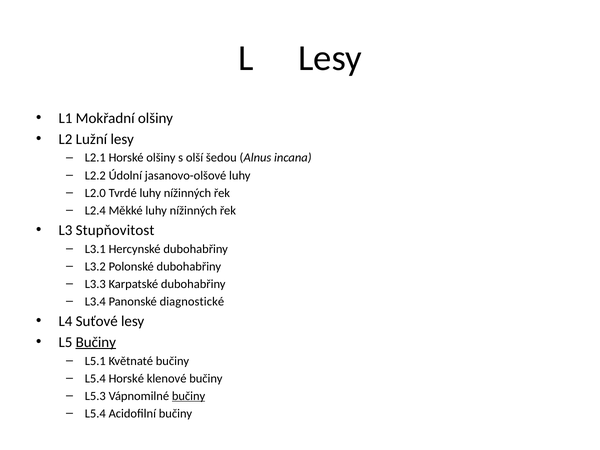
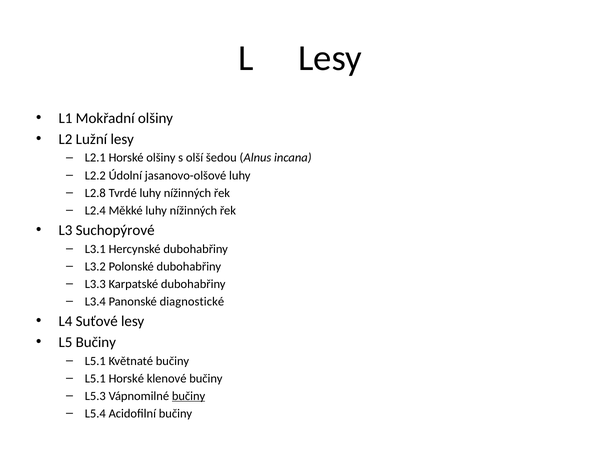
L2.0: L2.0 -> L2.8 (95, 193)
Stupňovitost: Stupňovitost -> Suchopýrové (115, 230)
Bučiny underline: present -> none (96, 342)
L5.4: L5.4 -> L5.1 (95, 378)
